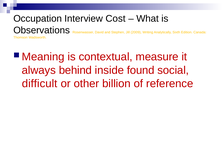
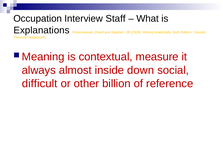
Cost: Cost -> Staff (116, 19)
Observations: Observations -> Explanations (42, 30)
behind: behind -> almost (75, 70)
found: found -> down (141, 70)
